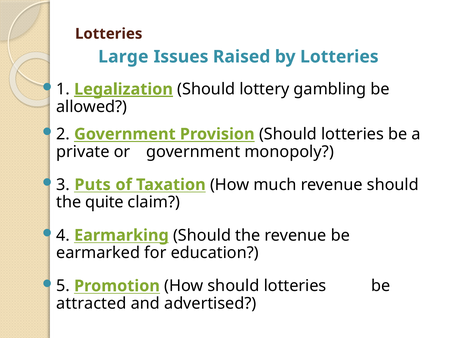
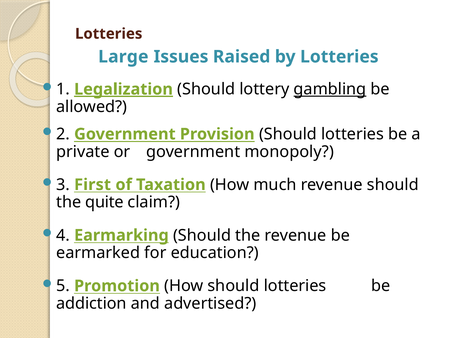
gambling underline: none -> present (330, 89)
Puts: Puts -> First (93, 184)
attracted: attracted -> addiction (91, 303)
